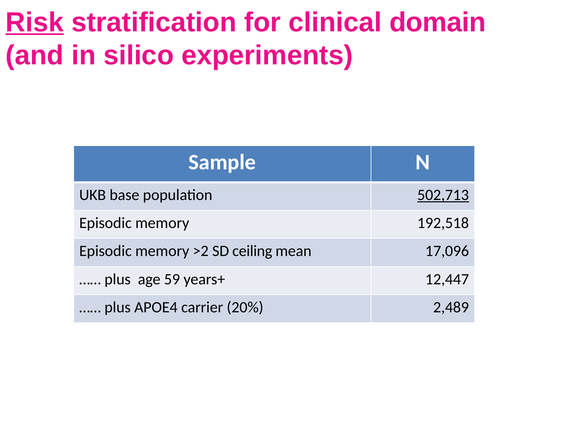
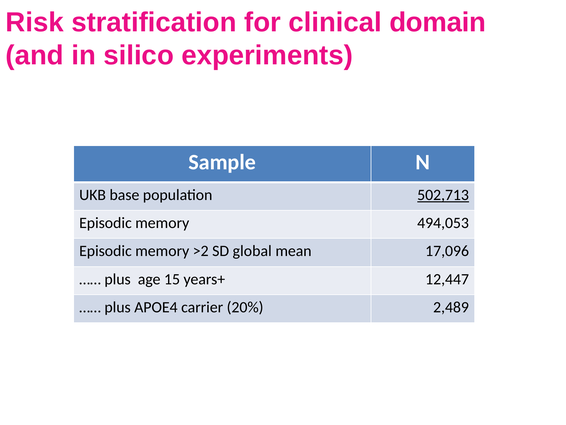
Risk underline: present -> none (35, 22)
192,518: 192,518 -> 494,053 (443, 223)
ceiling: ceiling -> global (252, 251)
59: 59 -> 15 (172, 279)
